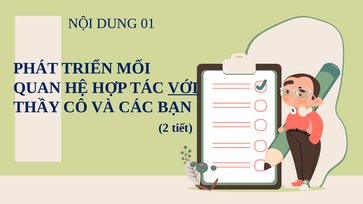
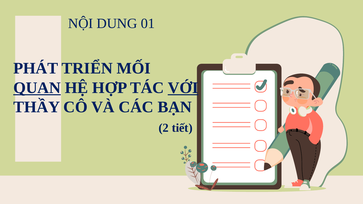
QUAN underline: none -> present (37, 88)
